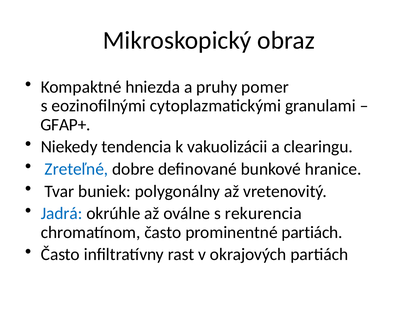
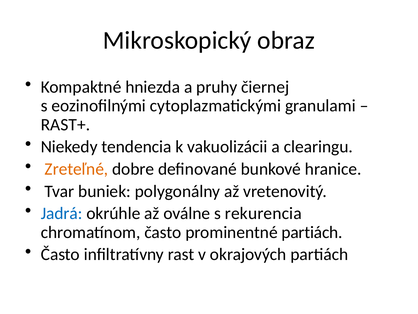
pomer: pomer -> čiernej (265, 87)
GFAP+: GFAP+ -> RAST+ (65, 125)
Zreteľné colour: blue -> orange (76, 169)
